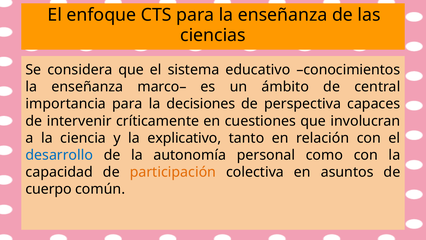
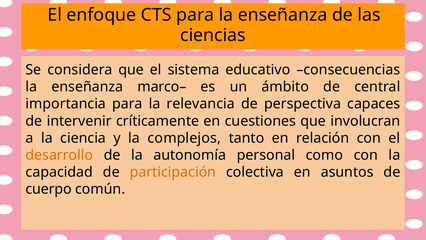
conocimientos: conocimientos -> consecuencias (348, 70)
decisiones: decisiones -> relevancia (201, 104)
explicativo: explicativo -> complejos (184, 138)
desarrollo colour: blue -> orange (59, 155)
